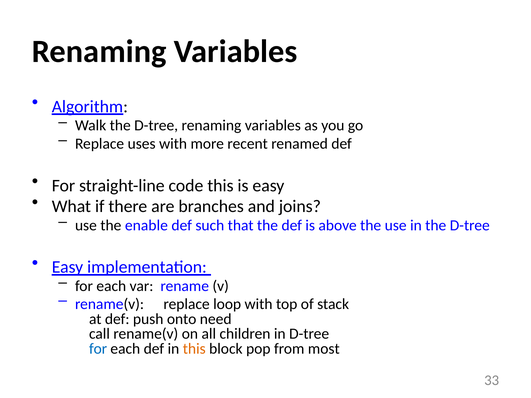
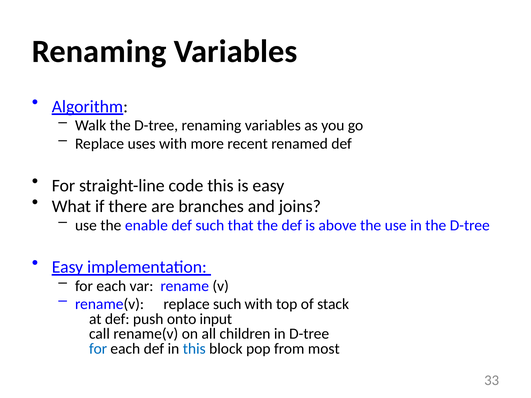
replace loop: loop -> such (227, 304)
need: need -> input (216, 319)
this colour: orange -> blue (194, 349)
